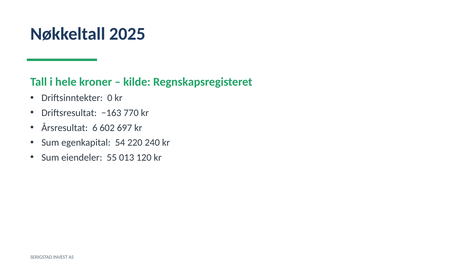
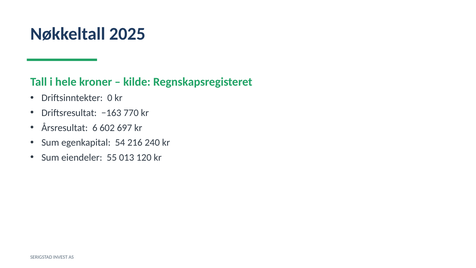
220: 220 -> 216 (135, 143)
